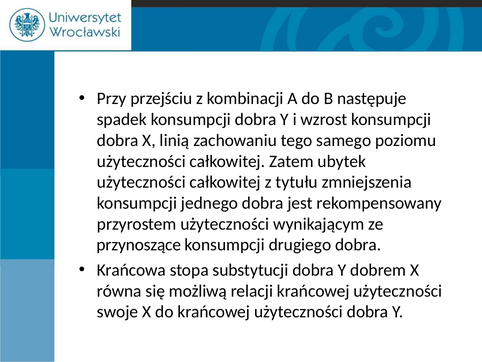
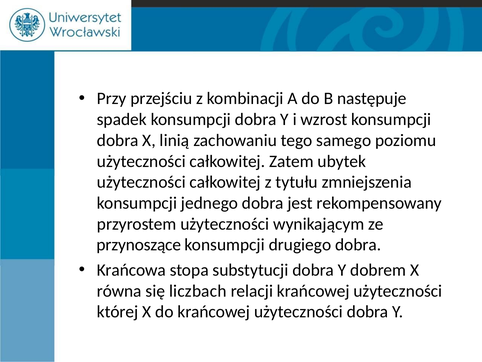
możliwą: możliwą -> liczbach (198, 291)
swoje: swoje -> której (118, 311)
